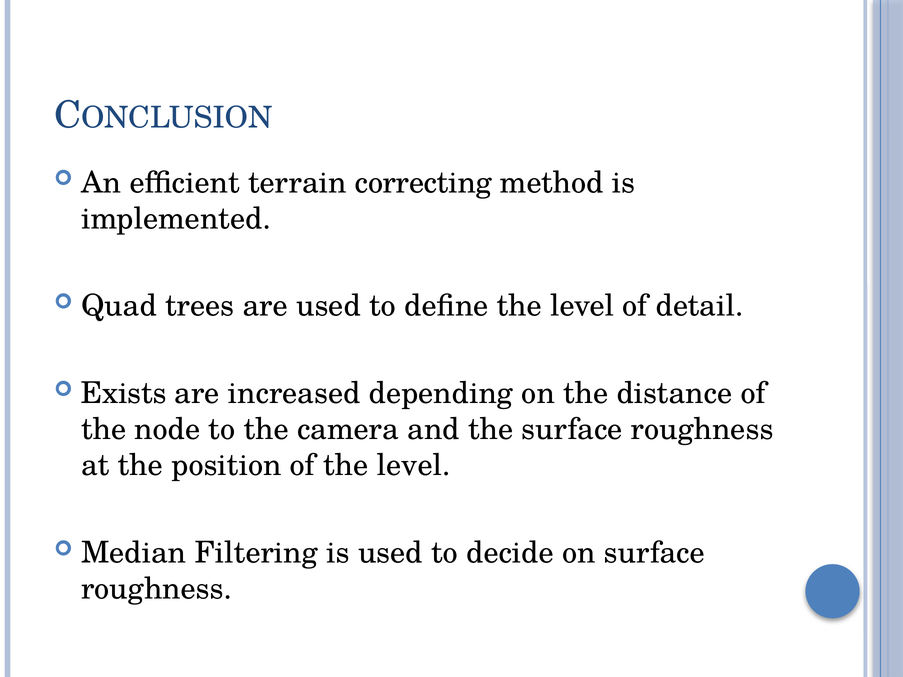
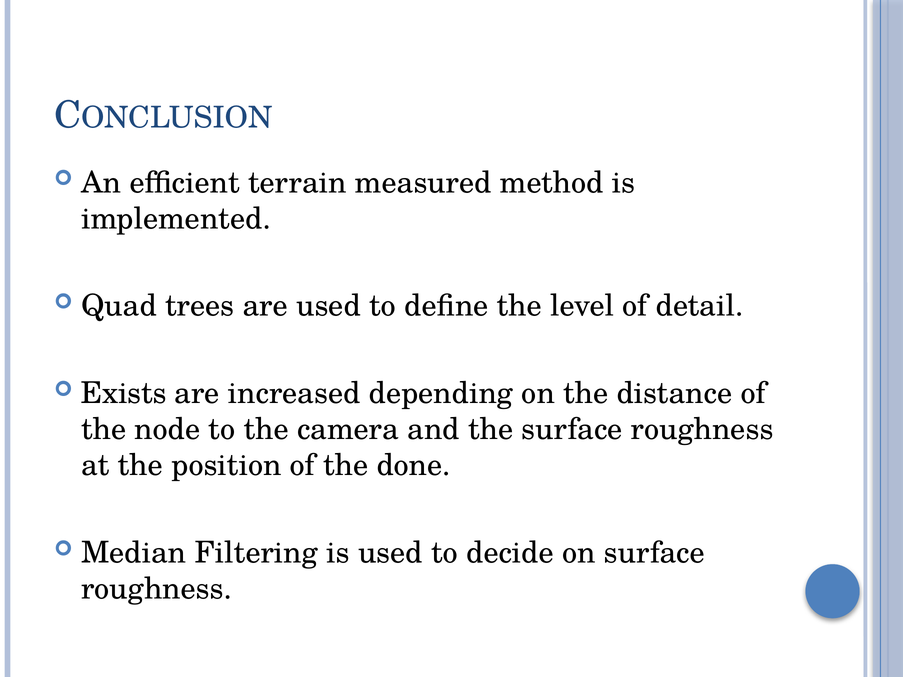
correcting: correcting -> measured (423, 183)
of the level: level -> done (414, 466)
